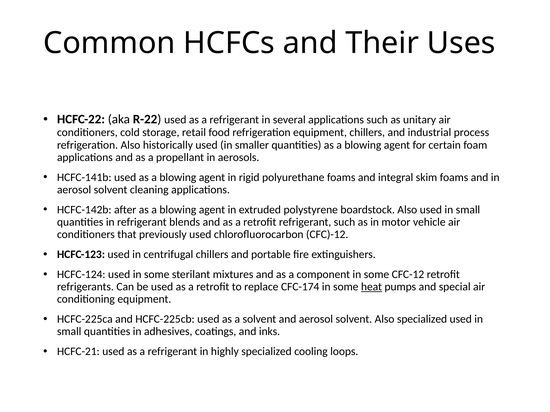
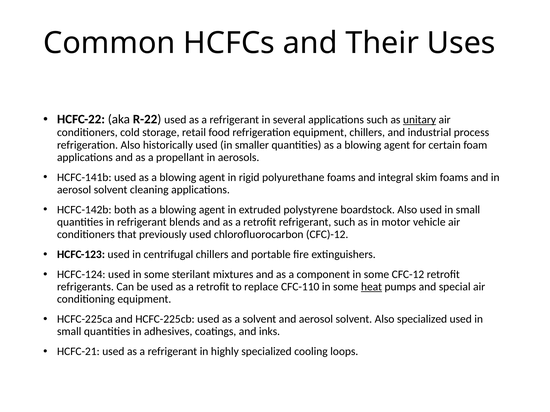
unitary underline: none -> present (420, 120)
after: after -> both (125, 210)
CFC-174: CFC-174 -> CFC-110 (300, 287)
